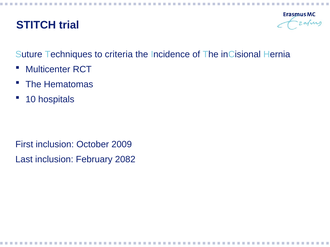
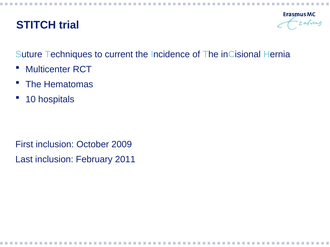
criteria: criteria -> current (119, 55)
2082: 2082 -> 2011 (125, 160)
